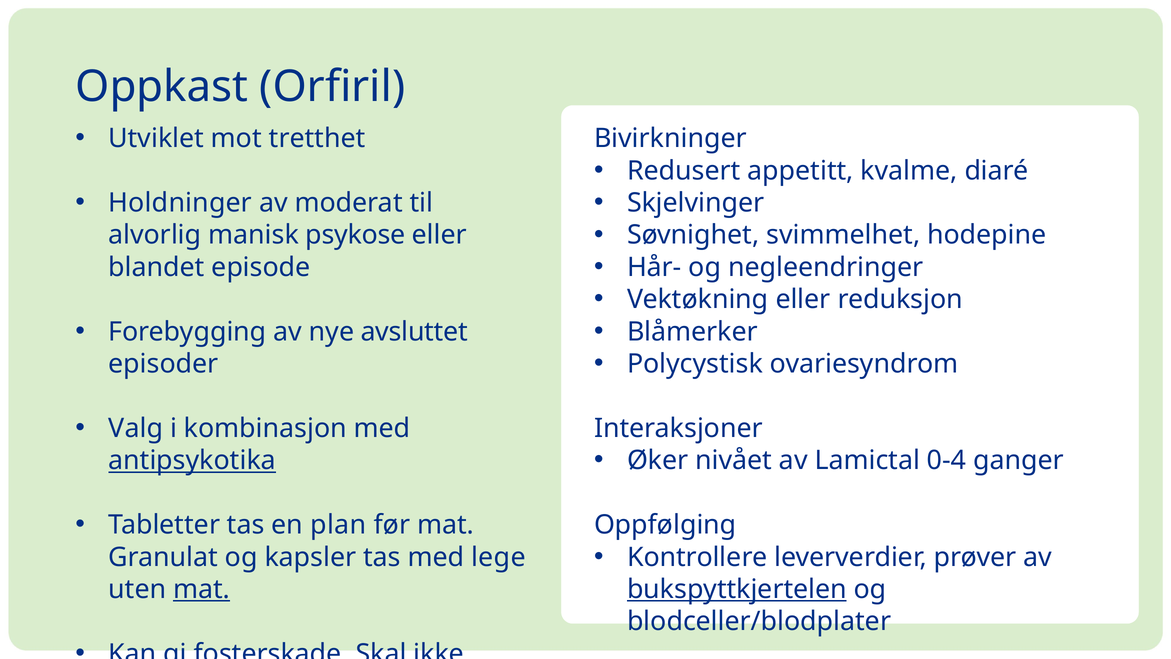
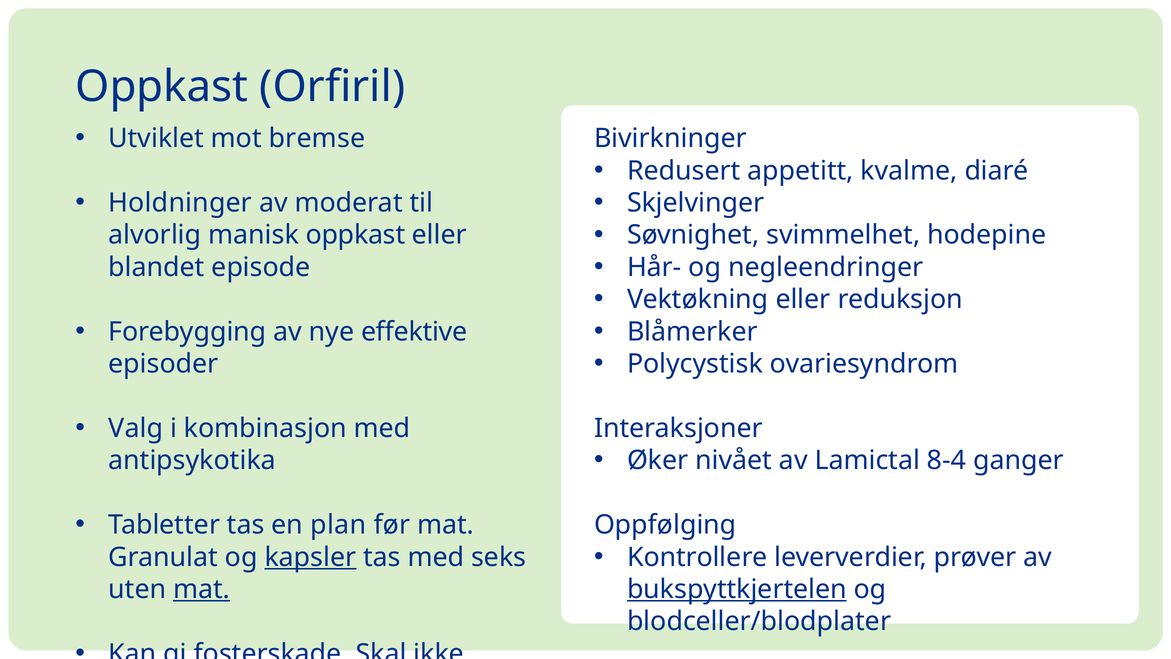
tretthet: tretthet -> bremse (317, 138)
manisk psykose: psykose -> oppkast (355, 235)
avsluttet: avsluttet -> effektive (414, 332)
0-4: 0-4 -> 8-4 (947, 460)
antipsykotika underline: present -> none (192, 460)
kapsler underline: none -> present (310, 557)
lege: lege -> seks (499, 557)
